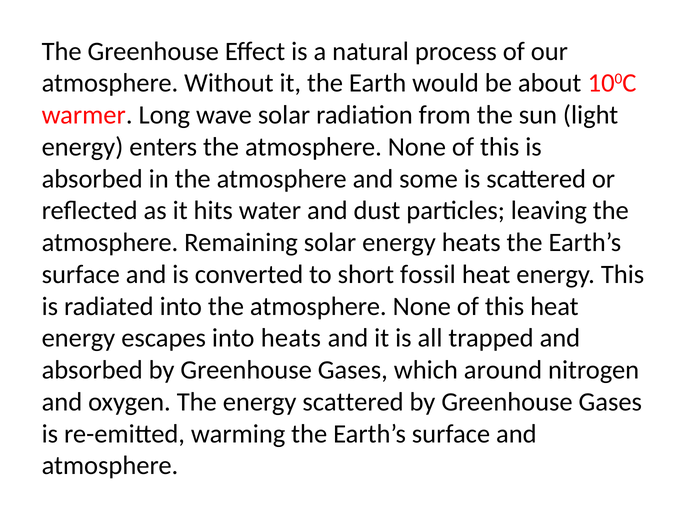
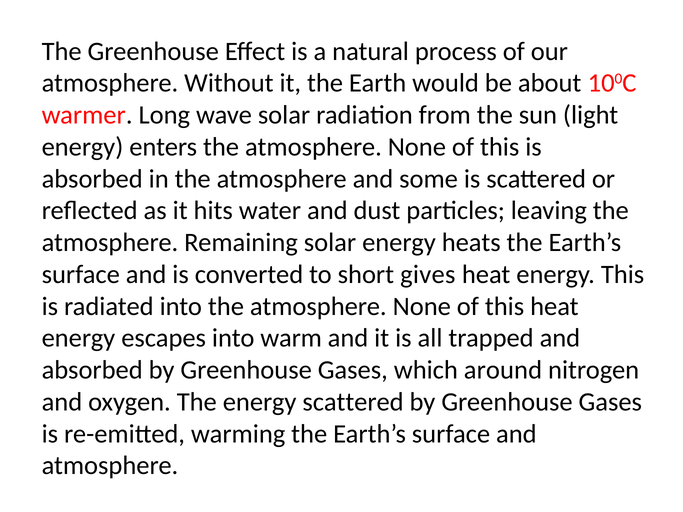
fossil: fossil -> gives (428, 275)
into heats: heats -> warm (291, 338)
